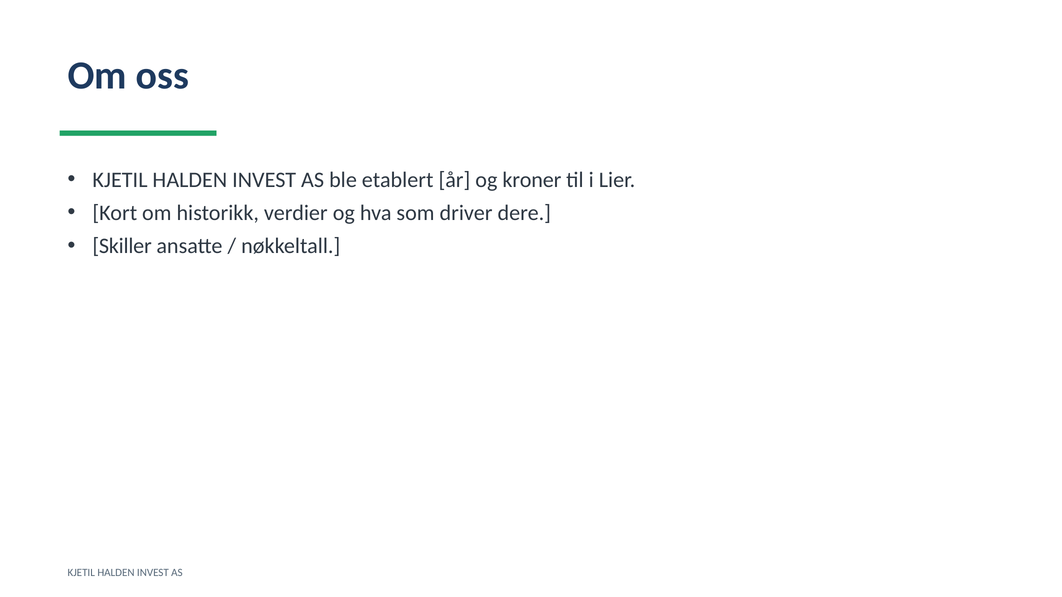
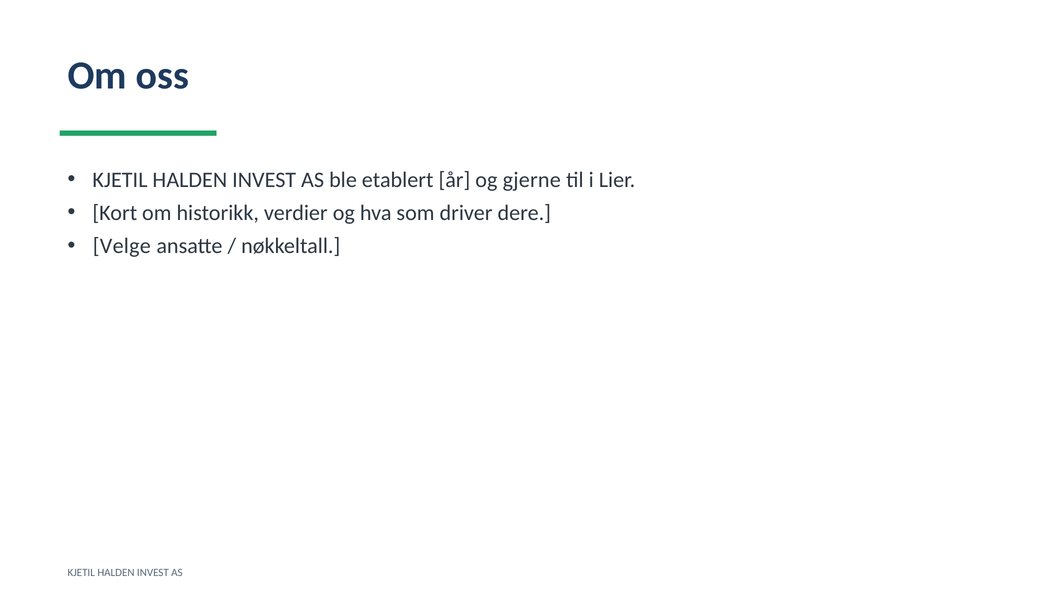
kroner: kroner -> gjerne (532, 180)
Skiller: Skiller -> Velge (122, 246)
